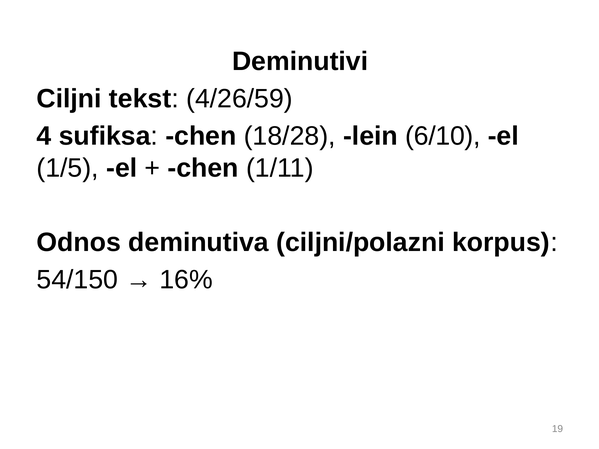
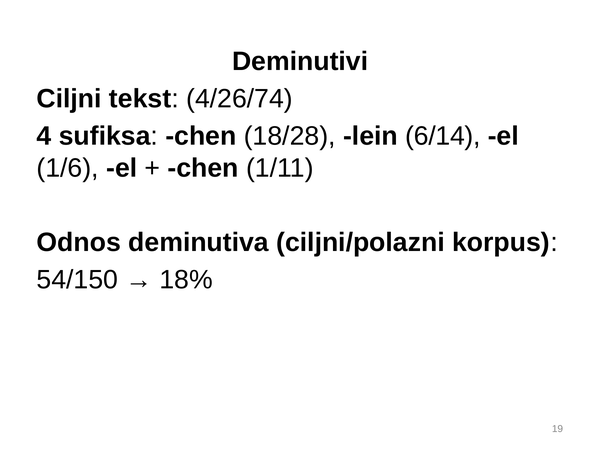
4/26/59: 4/26/59 -> 4/26/74 (239, 99)
6/10: 6/10 -> 6/14 (443, 136)
1/5: 1/5 -> 1/6 (68, 168)
16%: 16% -> 18% (186, 280)
